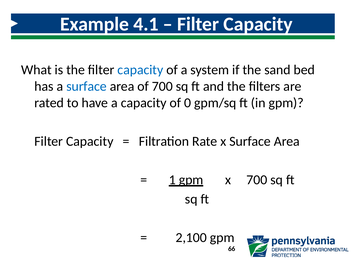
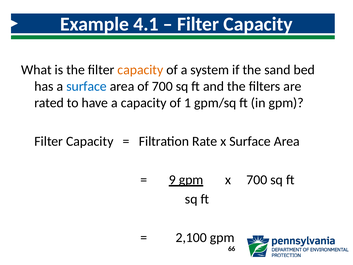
capacity colour: blue -> orange (140, 70)
0: 0 -> 1 (188, 103)
1: 1 -> 9 (172, 180)
